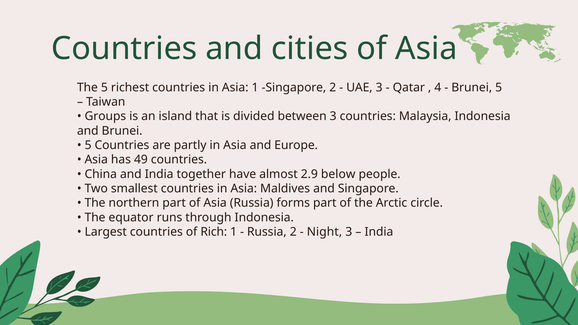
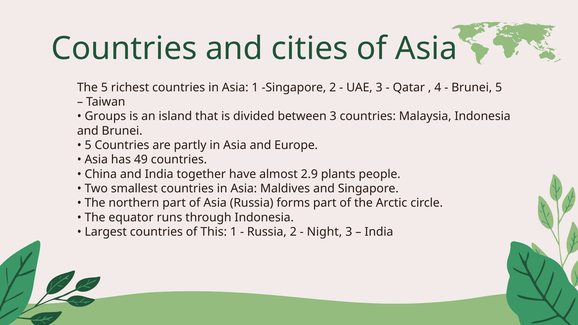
below: below -> plants (338, 174)
Rich: Rich -> This (214, 232)
